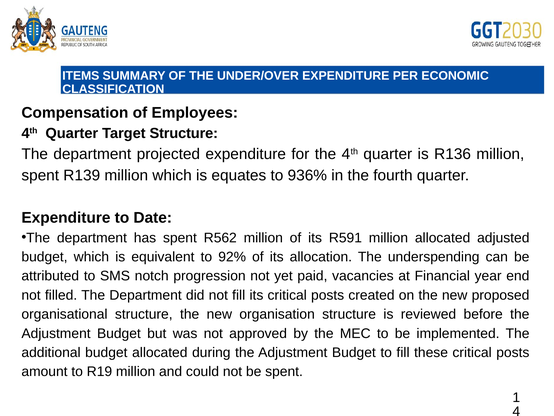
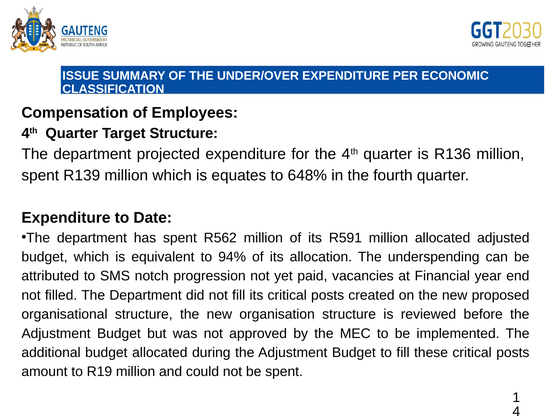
ITEMS: ITEMS -> ISSUE (81, 76)
936%: 936% -> 648% (307, 175)
92%: 92% -> 94% (232, 257)
